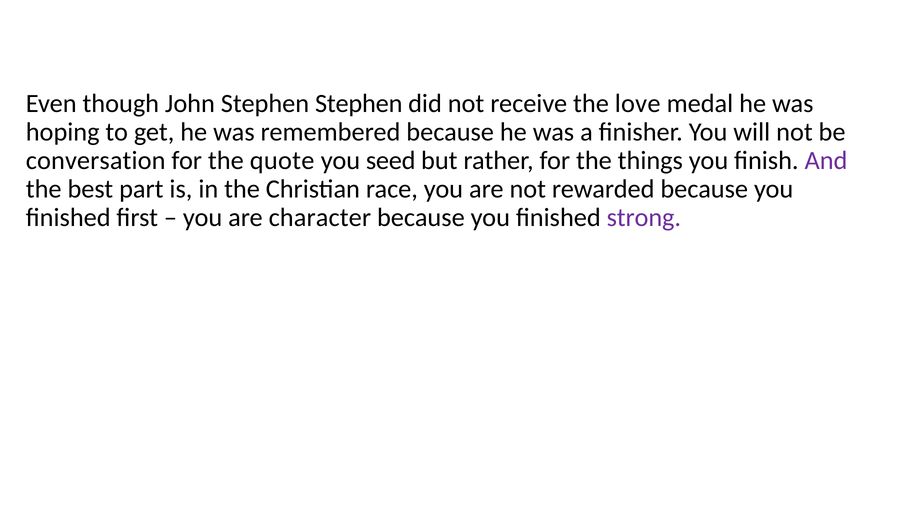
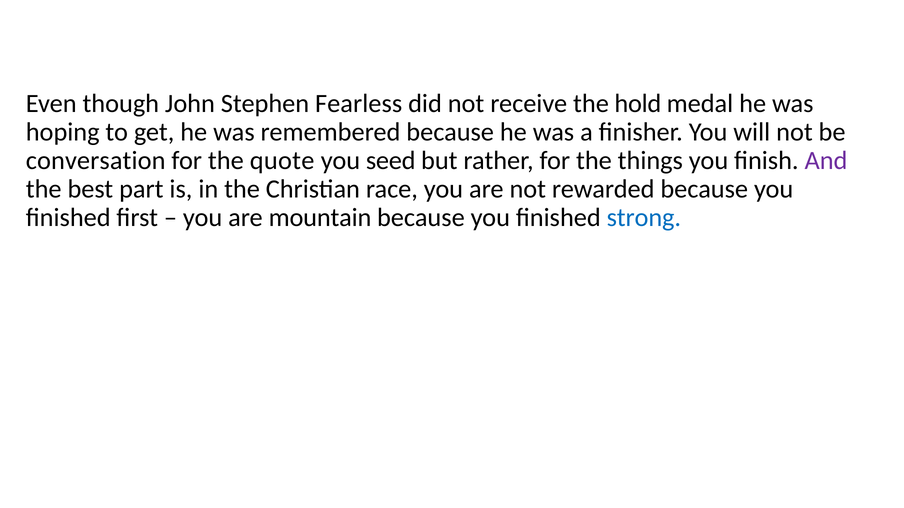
Stephen Stephen: Stephen -> Fearless (359, 104)
love: love -> hold (638, 104)
character: character -> mountain (320, 218)
strong colour: purple -> blue (644, 218)
